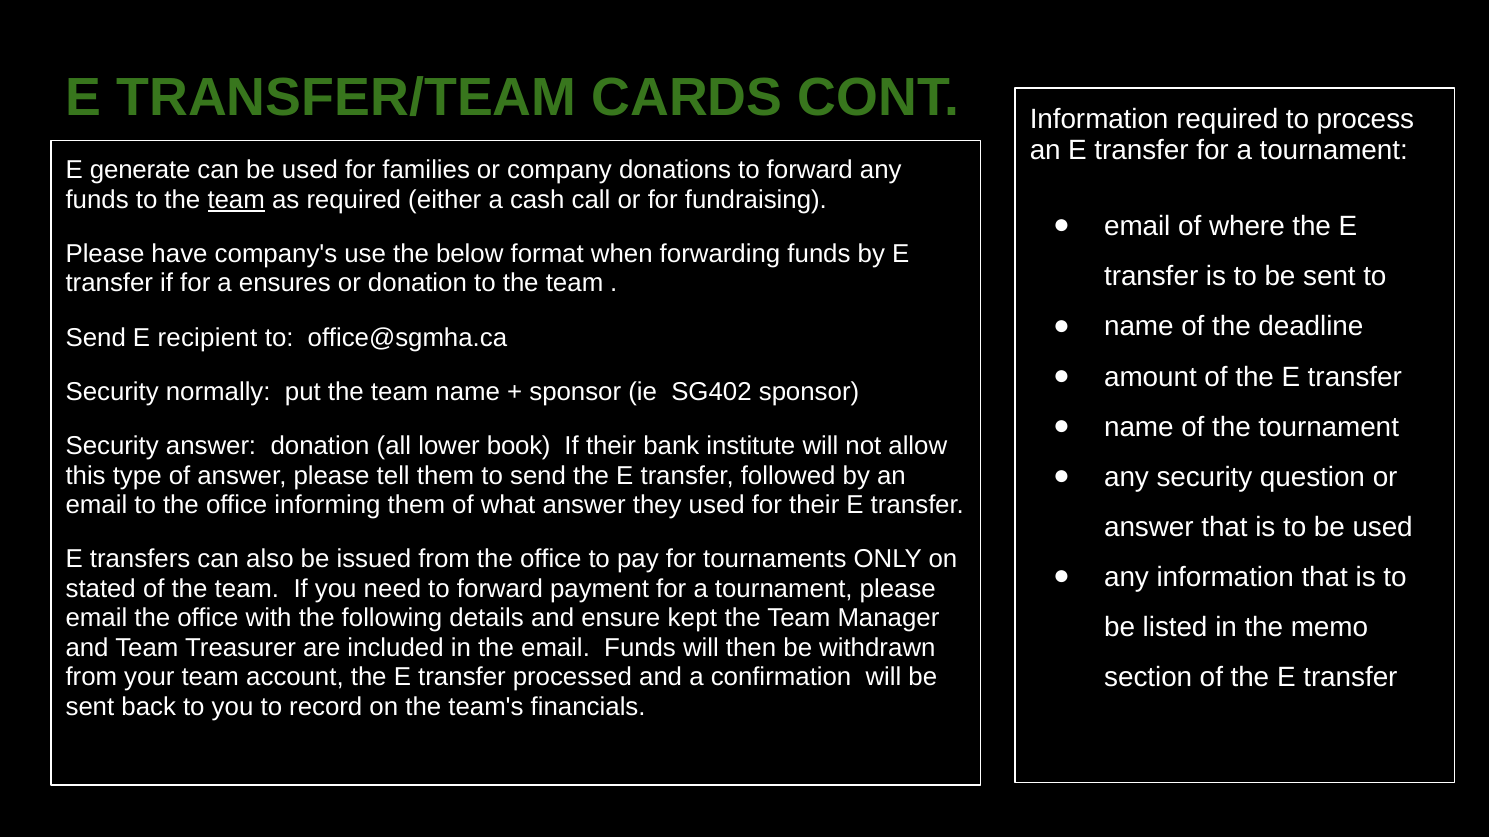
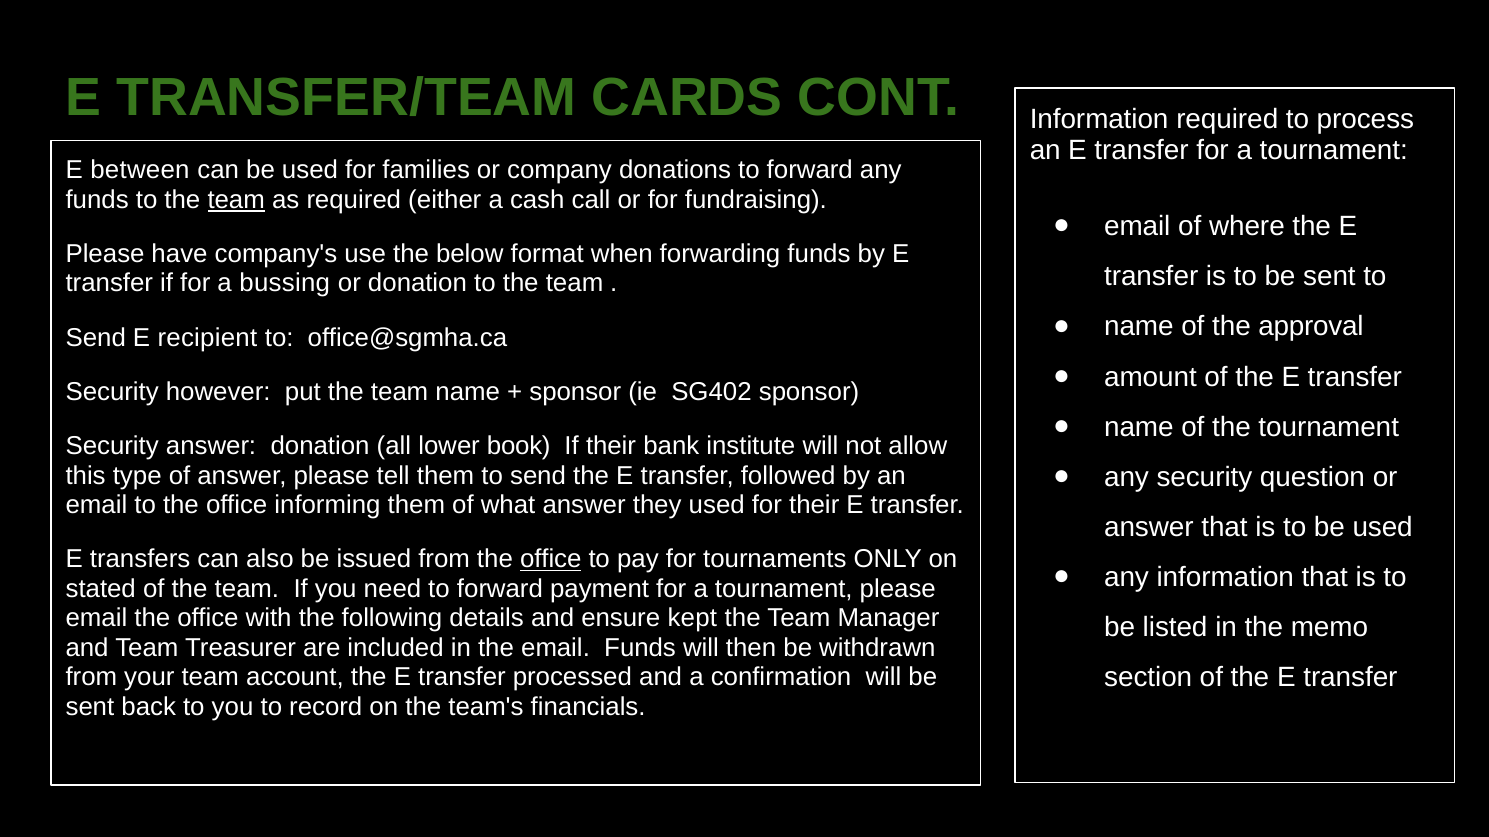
generate: generate -> between (140, 170)
ensures: ensures -> bussing (285, 284)
deadline: deadline -> approval (1311, 327)
normally: normally -> however (218, 392)
office underline: none -> present (551, 560)
